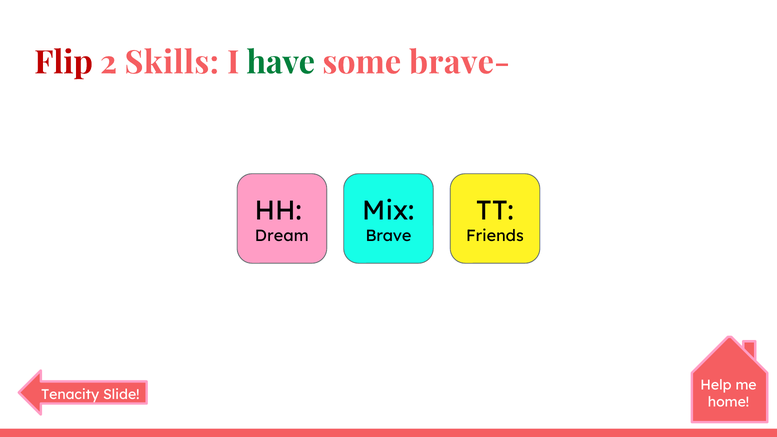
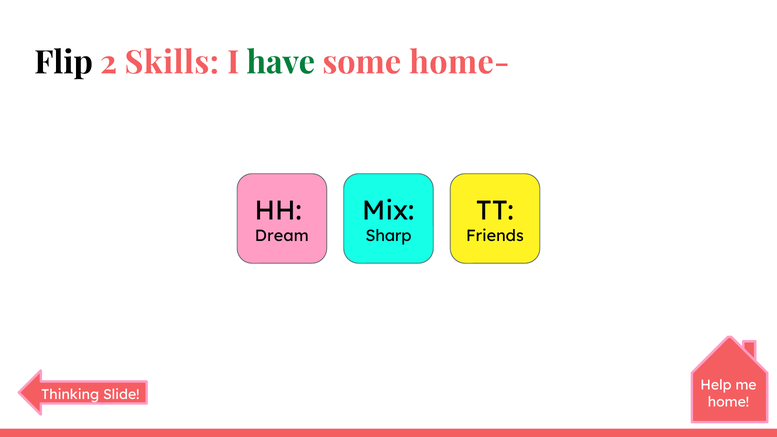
Flip colour: red -> black (64, 63)
brave-: brave- -> home- (459, 63)
Brave: Brave -> Sharp (389, 236)
Tenacity: Tenacity -> Thinking (70, 395)
